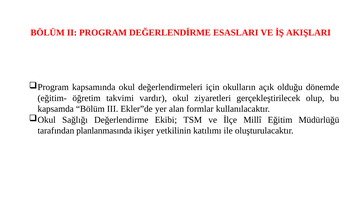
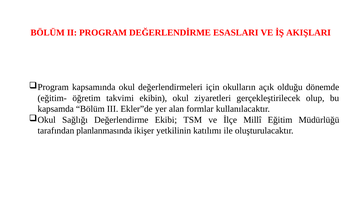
vardır: vardır -> ekibin (153, 98)
